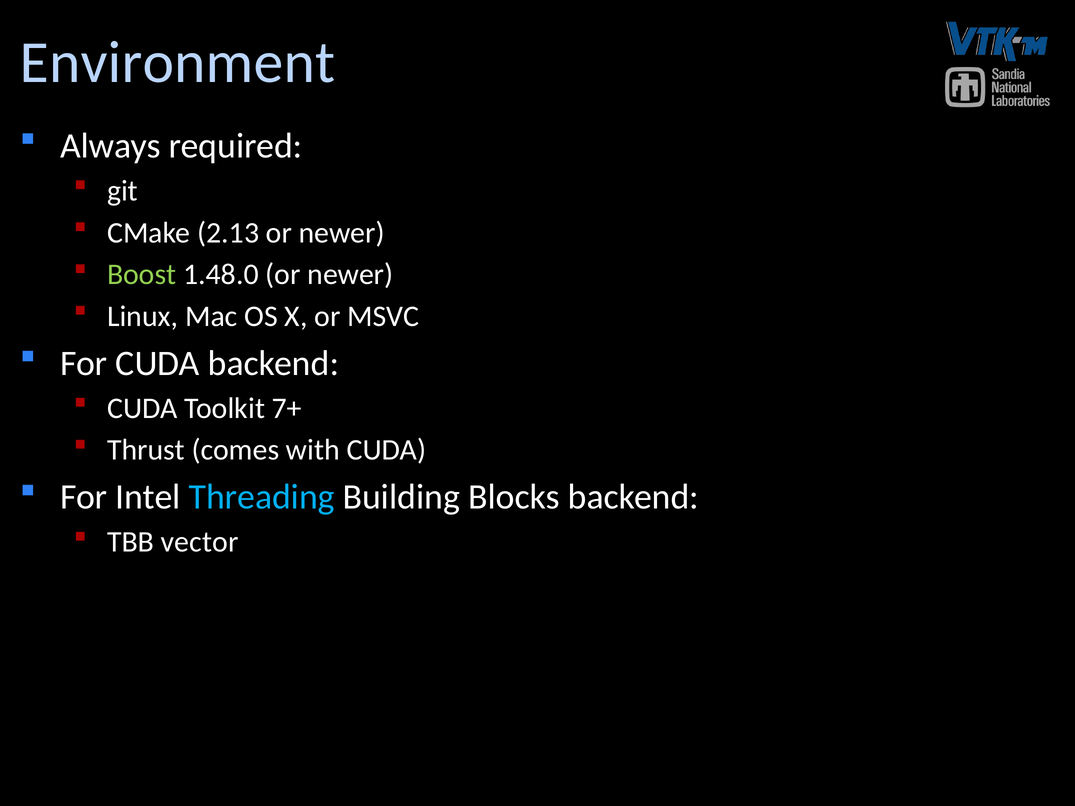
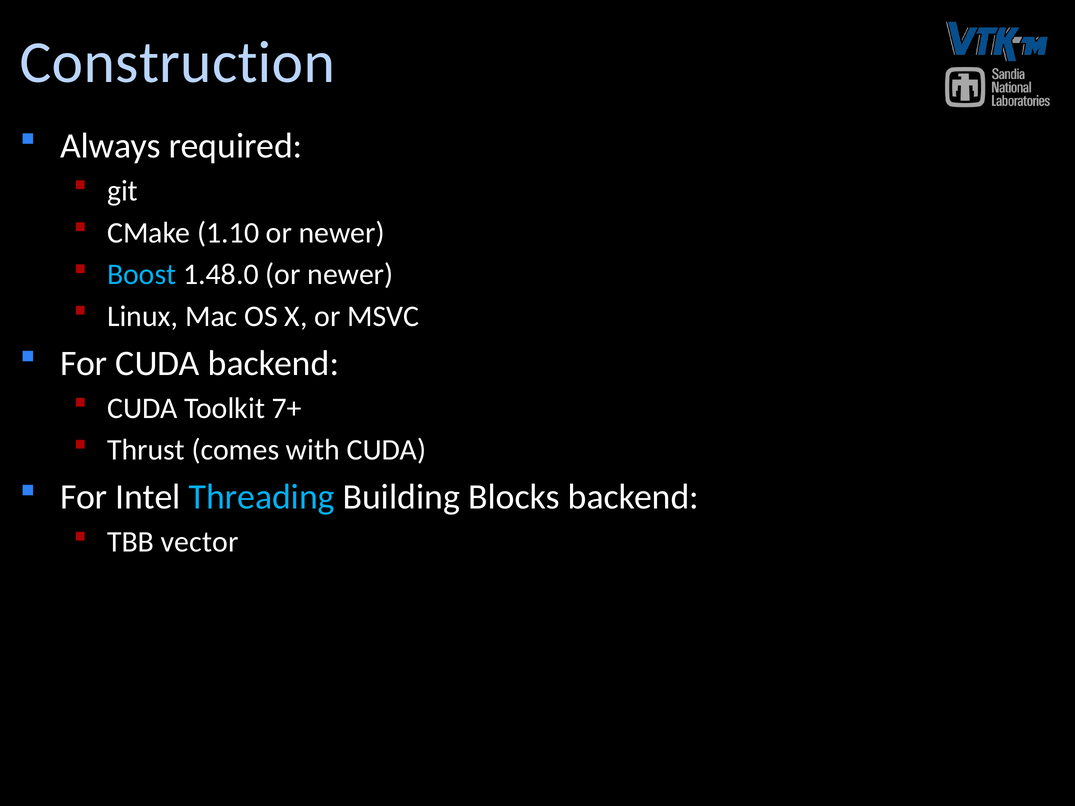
Environment: Environment -> Construction (177, 62)
2.13: 2.13 -> 1.10 (228, 233)
Boost colour: light green -> light blue (142, 275)
